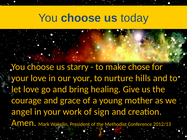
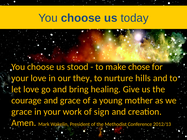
starry: starry -> stood (78, 67)
our your: your -> they (83, 78)
angel: angel -> grace (22, 112)
